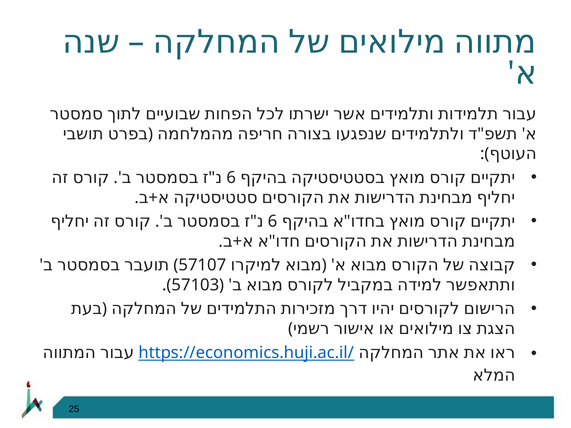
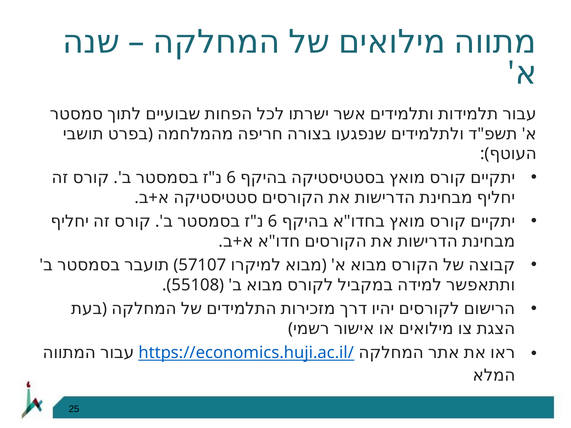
57103: 57103 -> 55108 (195, 285)
